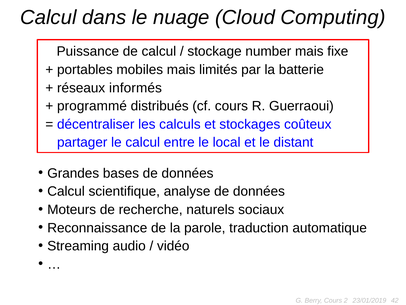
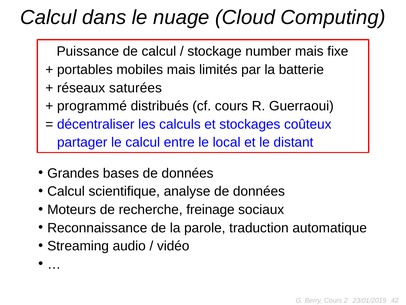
informés: informés -> saturées (135, 88)
naturels: naturels -> freinage (210, 209)
